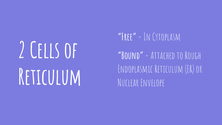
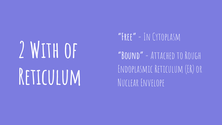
Cells: Cells -> With (45, 51)
